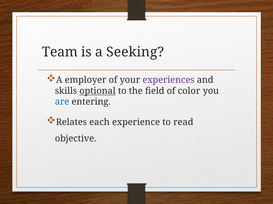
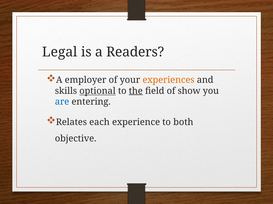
Team: Team -> Legal (60, 52)
Seeking: Seeking -> Readers (135, 52)
experiences colour: purple -> orange (168, 80)
the underline: none -> present (136, 91)
color: color -> show (189, 91)
read: read -> both (183, 123)
